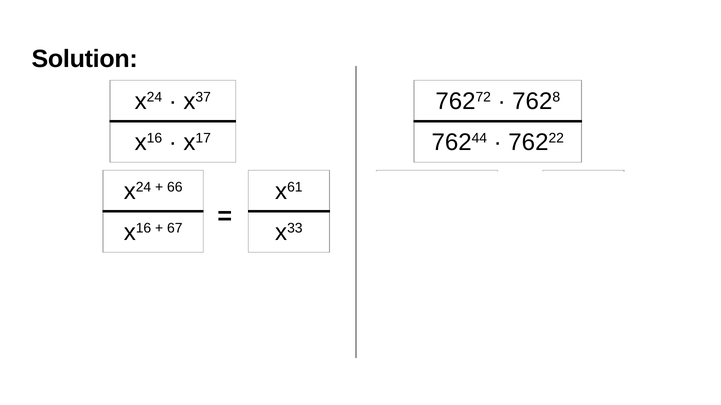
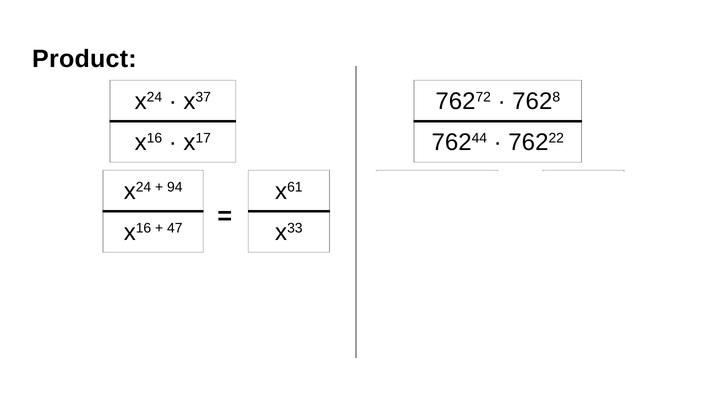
Solution: Solution -> Product (84, 59)
66: 66 -> 94 (175, 187)
67: 67 -> 47 (175, 229)
